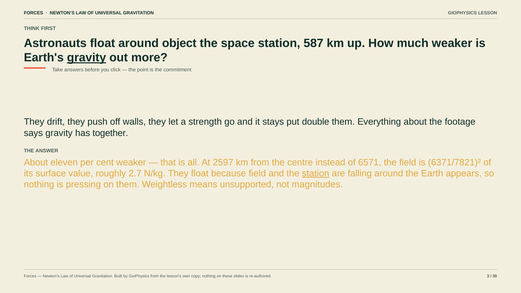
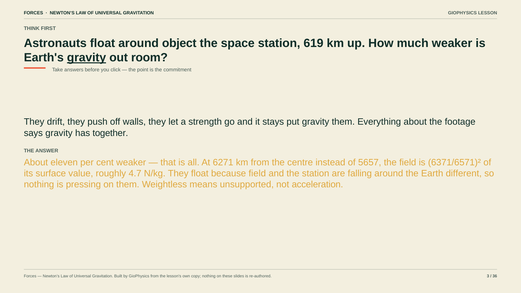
587: 587 -> 619 (313, 43)
more: more -> room (149, 58)
put double: double -> gravity (316, 122)
2597: 2597 -> 6271 (223, 162)
6571: 6571 -> 5657 (370, 162)
6371/7821)²: 6371/7821)² -> 6371/6571)² (454, 162)
2.7: 2.7 -> 4.7 (135, 173)
station underline: present -> none (316, 173)
appears: appears -> different (464, 173)
magnitudes: magnitudes -> acceleration (317, 185)
